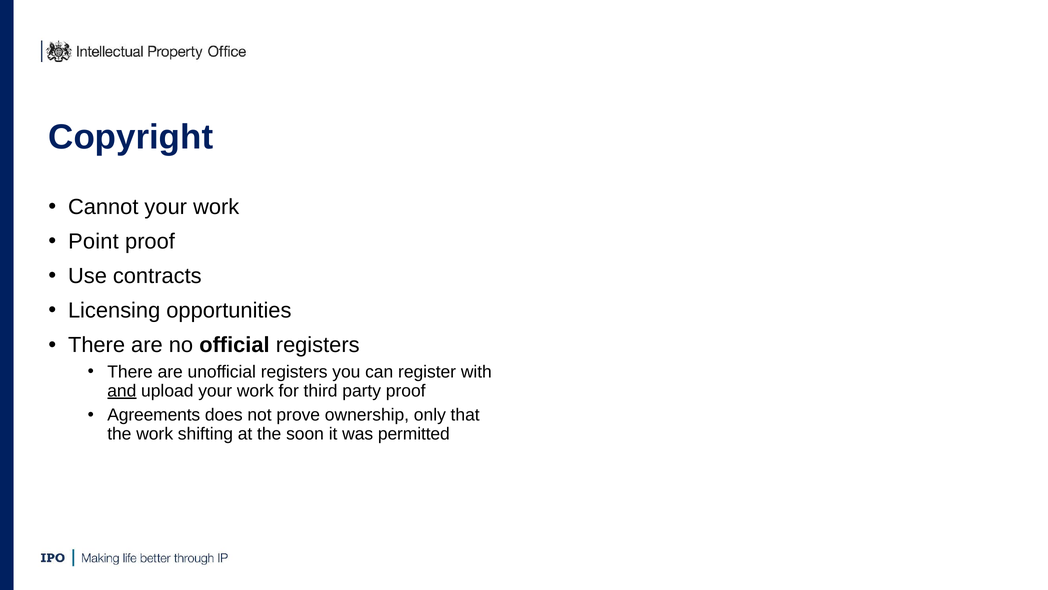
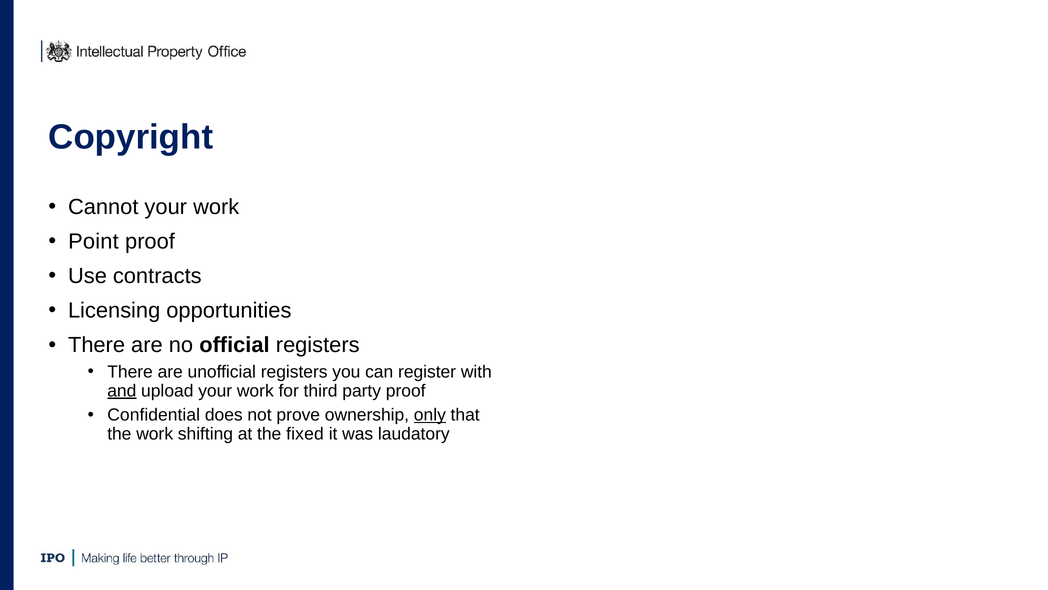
Agreements: Agreements -> Confidential (154, 415)
only underline: none -> present (430, 415)
soon: soon -> fixed (305, 434)
permitted: permitted -> laudatory (414, 434)
